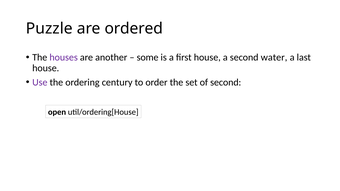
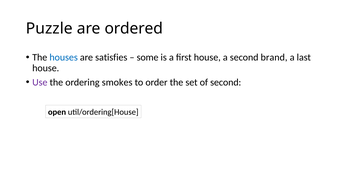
houses colour: purple -> blue (64, 57)
another: another -> satisfies (111, 57)
water: water -> brand (274, 57)
century: century -> smokes (117, 82)
